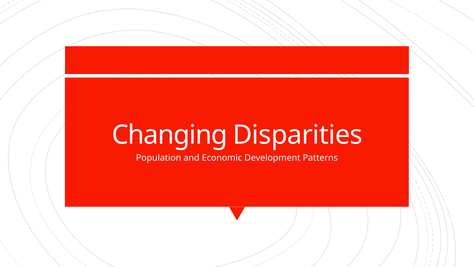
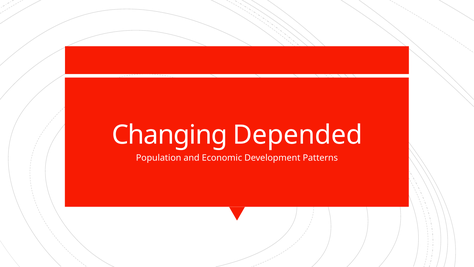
Disparities: Disparities -> Depended (298, 135)
